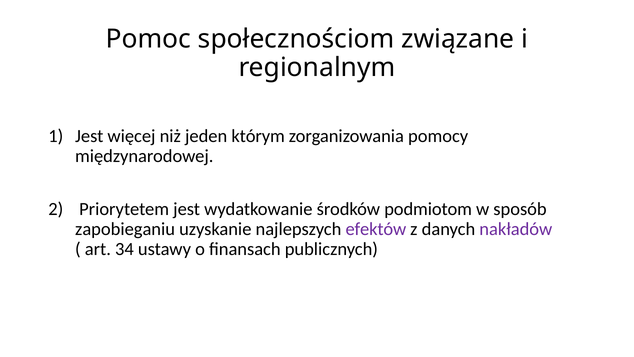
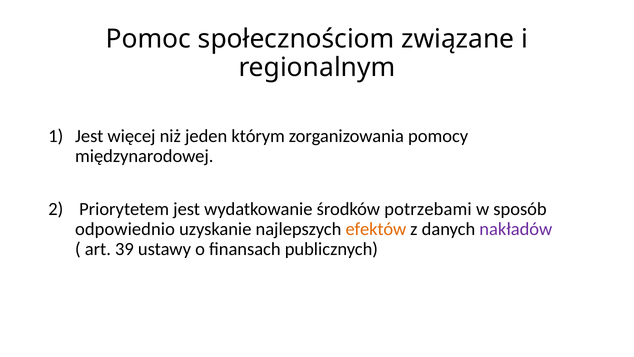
podmiotom: podmiotom -> potrzebami (428, 209)
zapobieganiu: zapobieganiu -> odpowiednio (125, 229)
efektów colour: purple -> orange (376, 229)
34: 34 -> 39 (124, 249)
